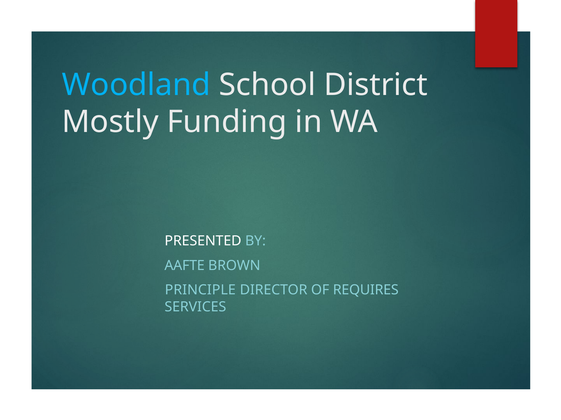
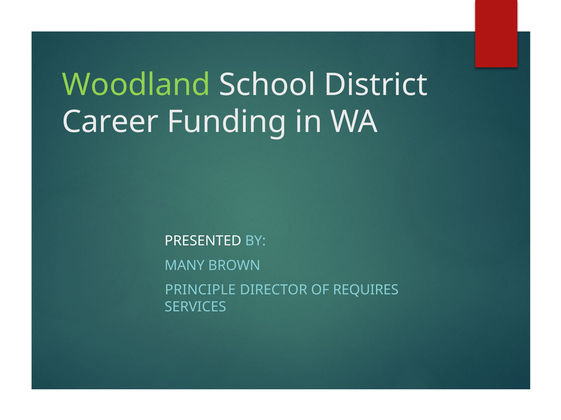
Woodland colour: light blue -> light green (136, 85)
Mostly: Mostly -> Career (110, 122)
AAFTE: AAFTE -> MANY (185, 266)
